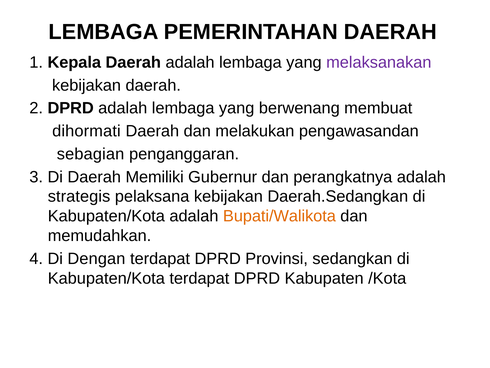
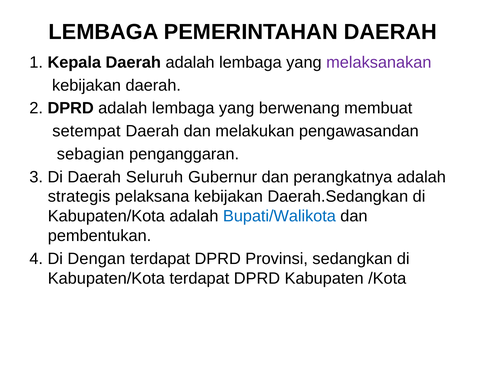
dihormati: dihormati -> setempat (86, 131)
Memiliki: Memiliki -> Seluruh (154, 177)
Bupati/Walikota colour: orange -> blue (279, 216)
memudahkan: memudahkan -> pembentukan (100, 235)
